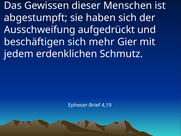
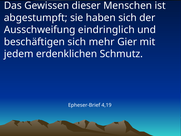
aufgedrückt: aufgedrückt -> eindringlich (106, 30)
